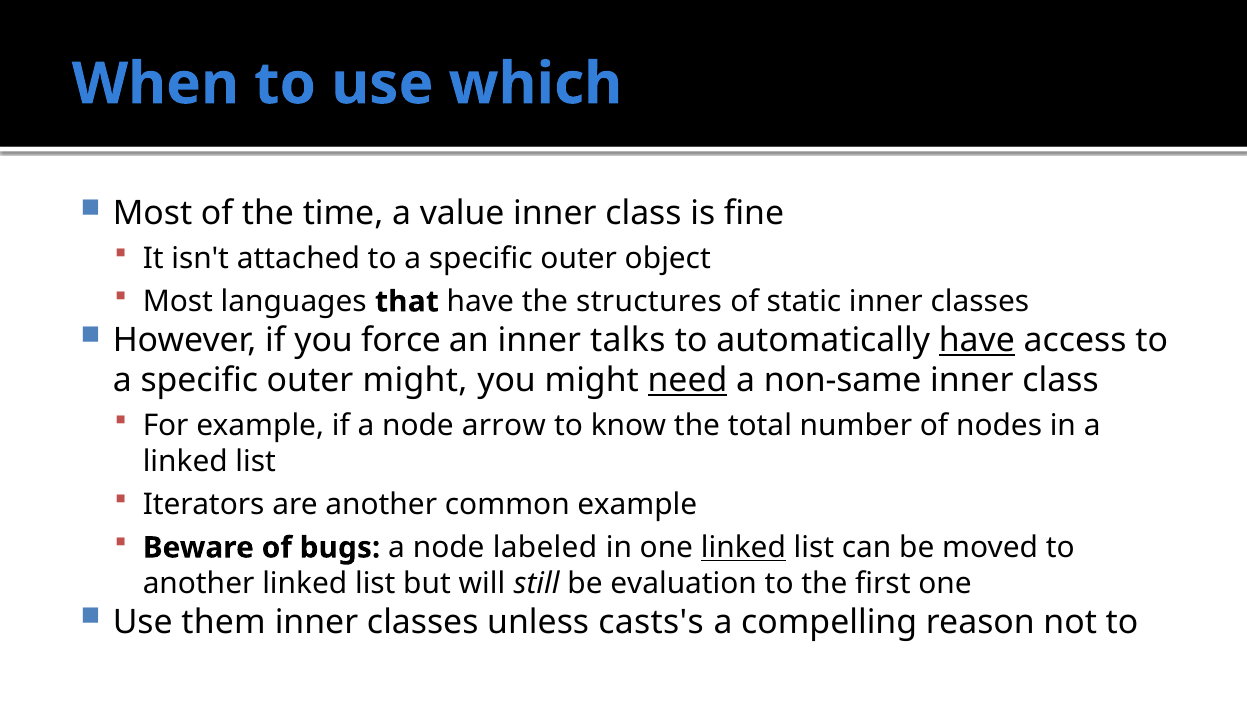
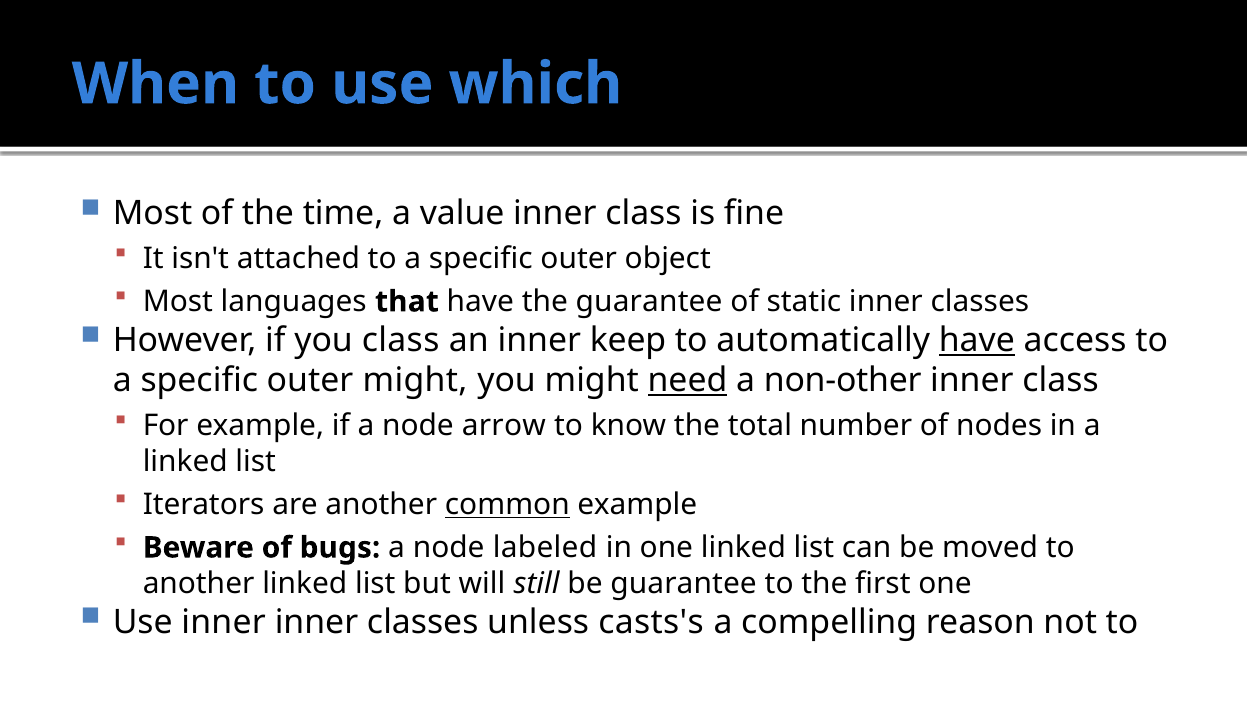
the structures: structures -> guarantee (649, 302)
you force: force -> class (401, 340)
talks: talks -> keep (628, 340)
non-same: non-same -> non-other (843, 381)
common underline: none -> present (507, 505)
linked underline: present -> none (743, 548)
be evaluation: evaluation -> guarantee (684, 584)
Use them: them -> inner (224, 622)
